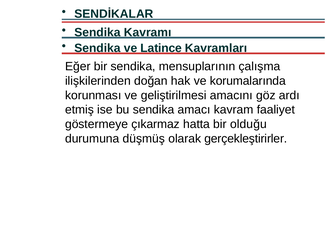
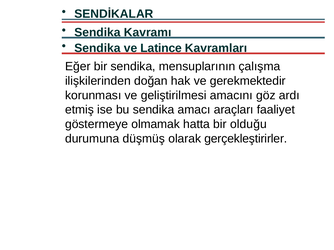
korumalarında: korumalarında -> gerekmektedir (248, 81)
kavram: kavram -> araçları (234, 110)
çıkarmaz: çıkarmaz -> olmamak (156, 124)
